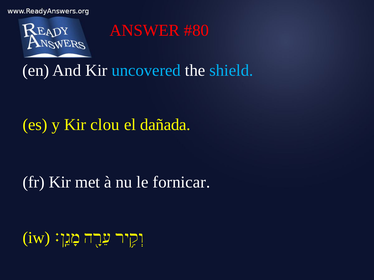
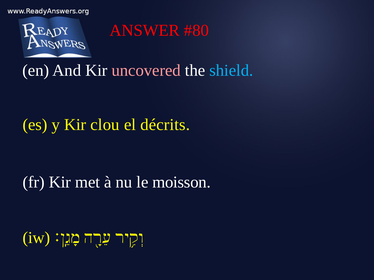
uncovered colour: light blue -> pink (146, 71)
dañada: dañada -> décrits (165, 125)
fornicar: fornicar -> moisson (182, 182)
